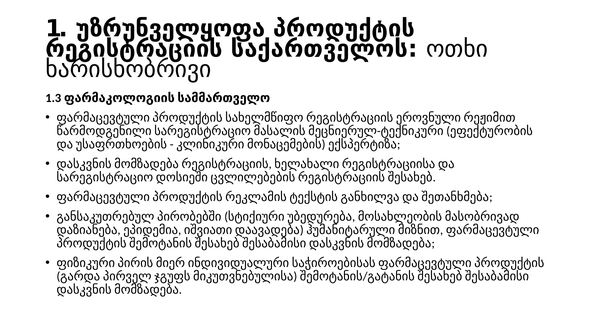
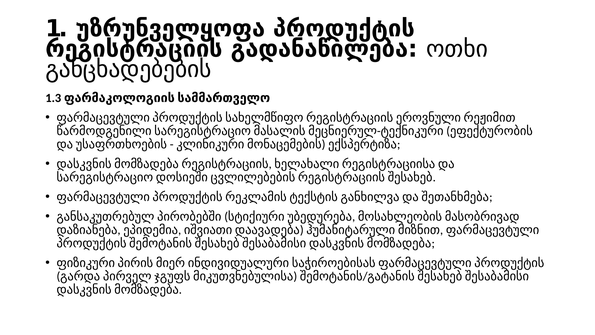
საქართველოს: საქართველოს -> გადანაწილება (324, 49)
ხარისხობრივი: ხარისხობრივი -> განცხადებების (128, 69)
